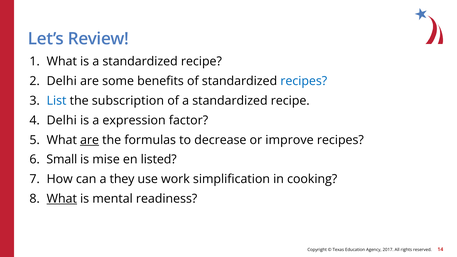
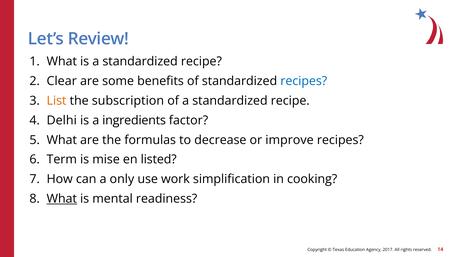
Delhi: Delhi -> Clear (62, 81)
List colour: blue -> orange (57, 101)
expression: expression -> ingredients (134, 120)
are underline: present -> none (90, 140)
Small: Small -> Term (62, 160)
they: they -> only (122, 179)
